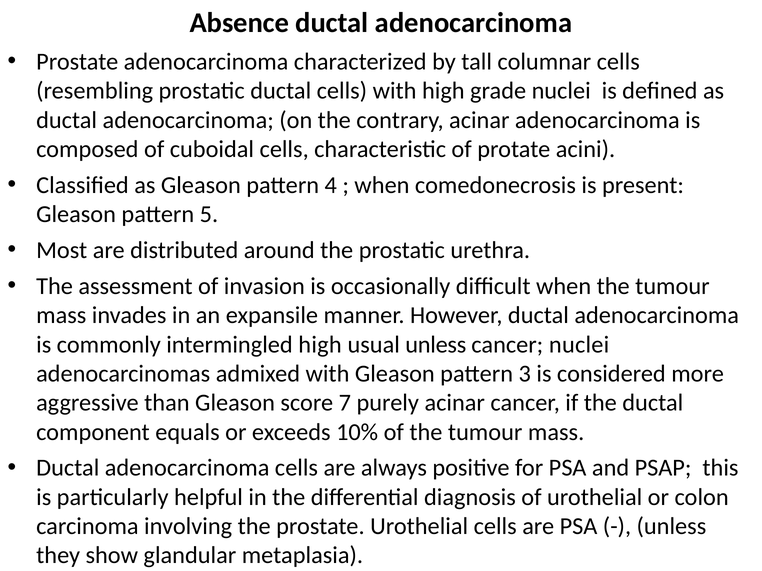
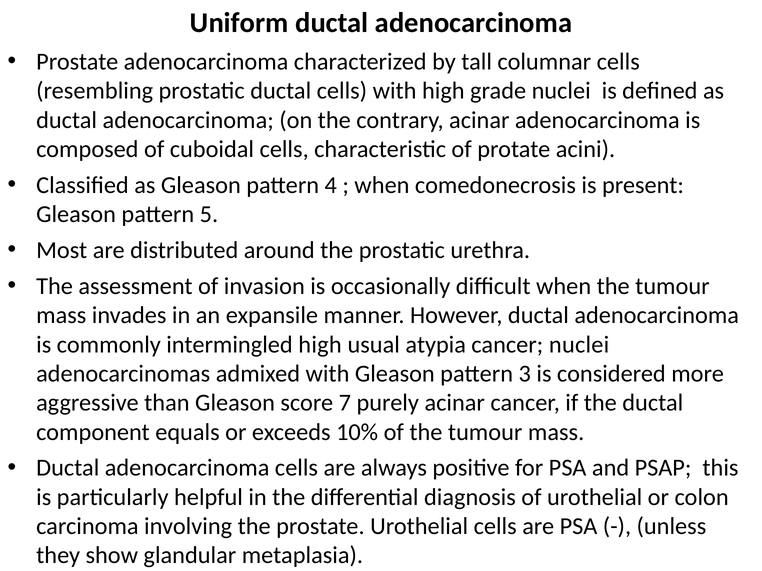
Absence: Absence -> Uniform (239, 23)
usual unless: unless -> atypia (436, 345)
